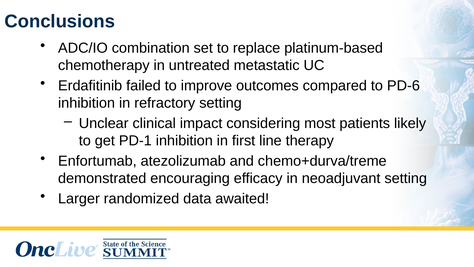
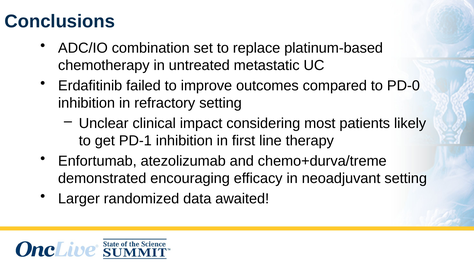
PD-6: PD-6 -> PD-0 (403, 86)
